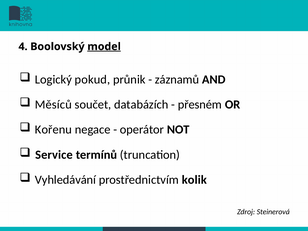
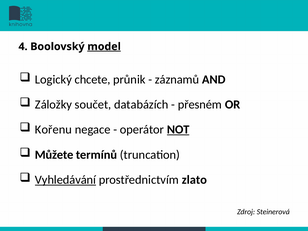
pokud: pokud -> chcete (93, 79)
Měsíců: Měsíců -> Záložky (53, 105)
NOT underline: none -> present (178, 130)
Service: Service -> Můžete (54, 155)
Vyhledávání underline: none -> present (65, 180)
kolik: kolik -> zlato (194, 180)
